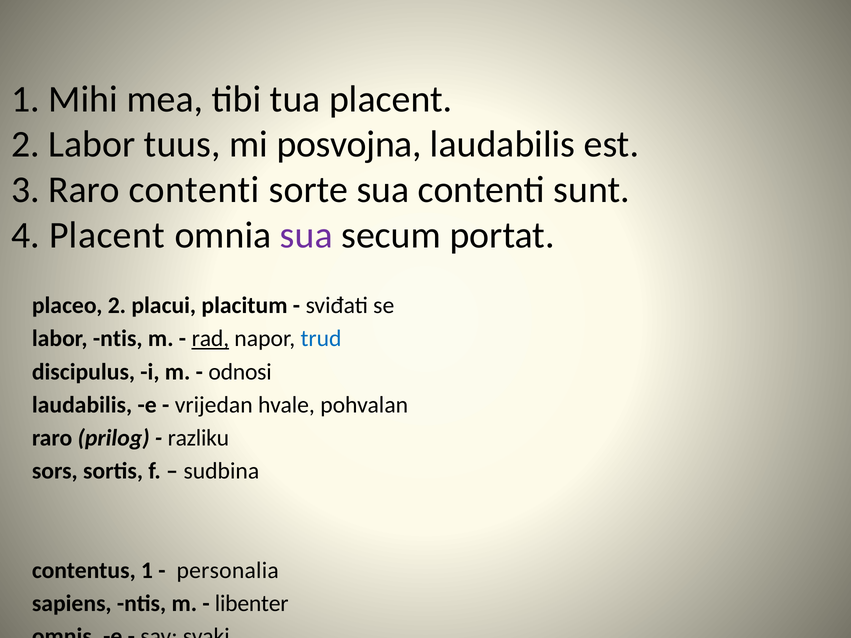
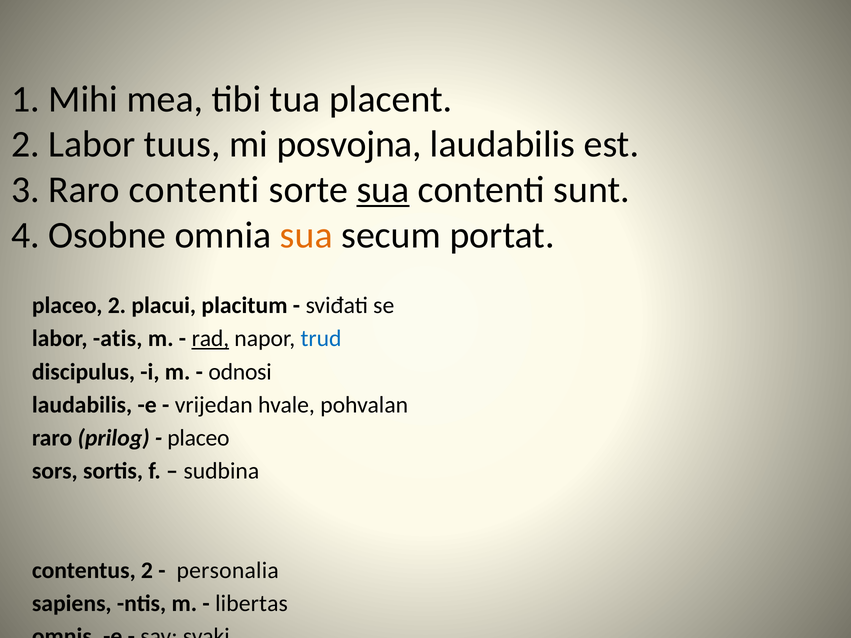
sua underline: none -> present (383, 190)
4 Placent: Placent -> Osobne (107, 235)
sua colour: purple -> orange (306, 235)
labor ntis: ntis -> atis (118, 339)
razliku: razliku -> placeo (198, 438)
contentus 1: 1 -> 2 (147, 571)
libenter: libenter -> libertas (252, 604)
